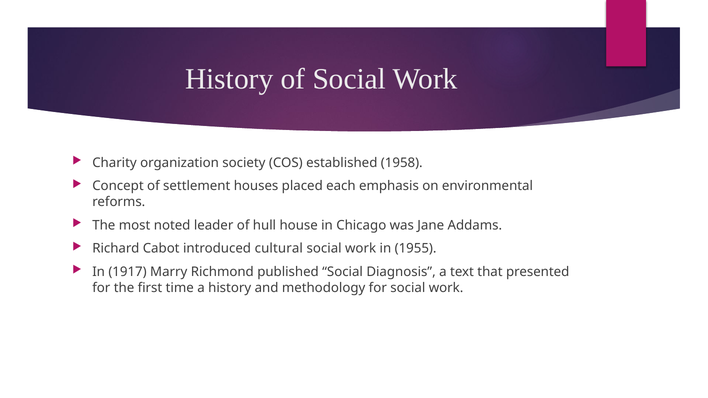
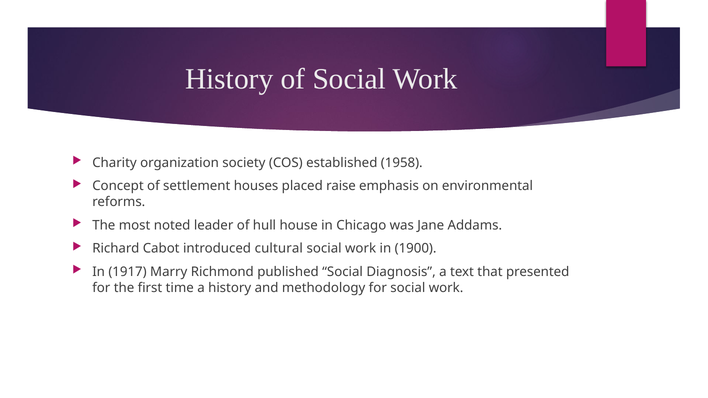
each: each -> raise (341, 186)
1955: 1955 -> 1900 (416, 249)
